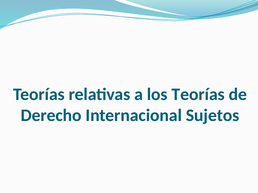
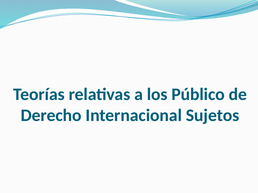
los Teorías: Teorías -> Público (198, 95)
